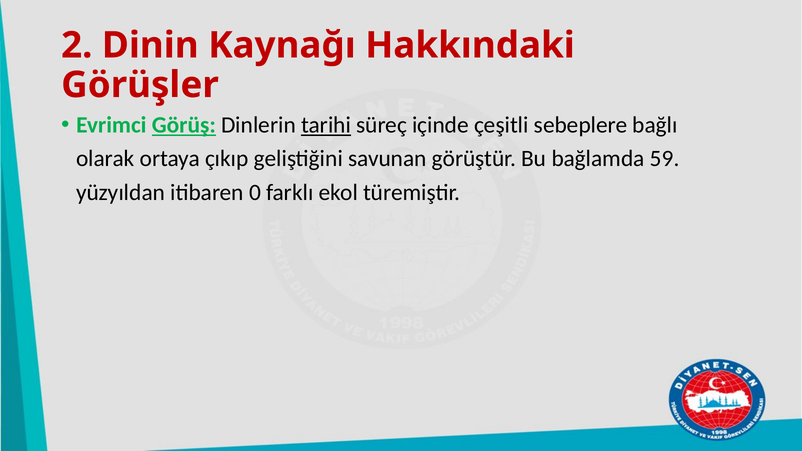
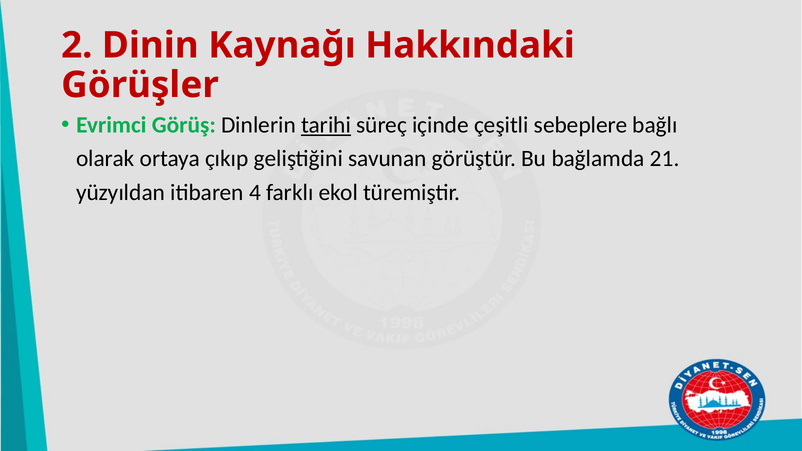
Görüş underline: present -> none (184, 125)
59: 59 -> 21 (665, 159)
0: 0 -> 4 (255, 192)
